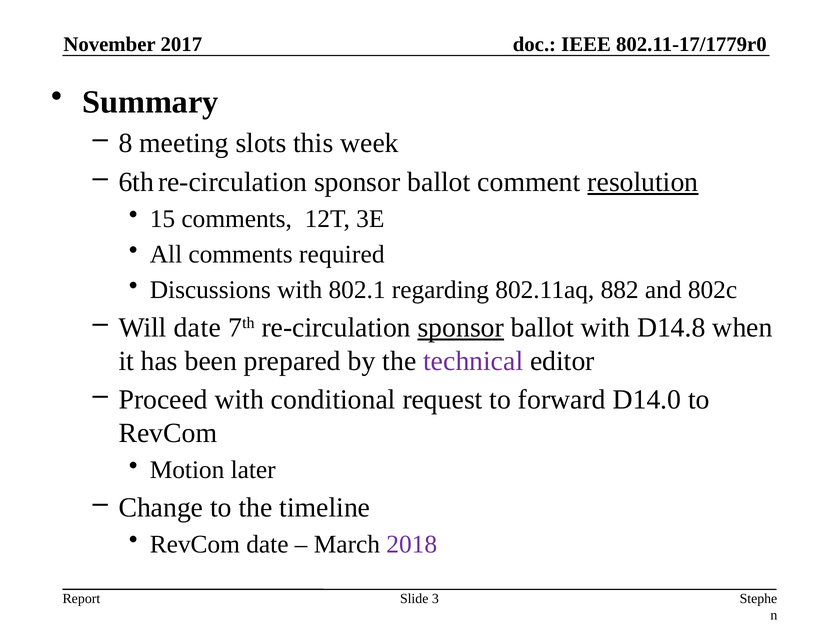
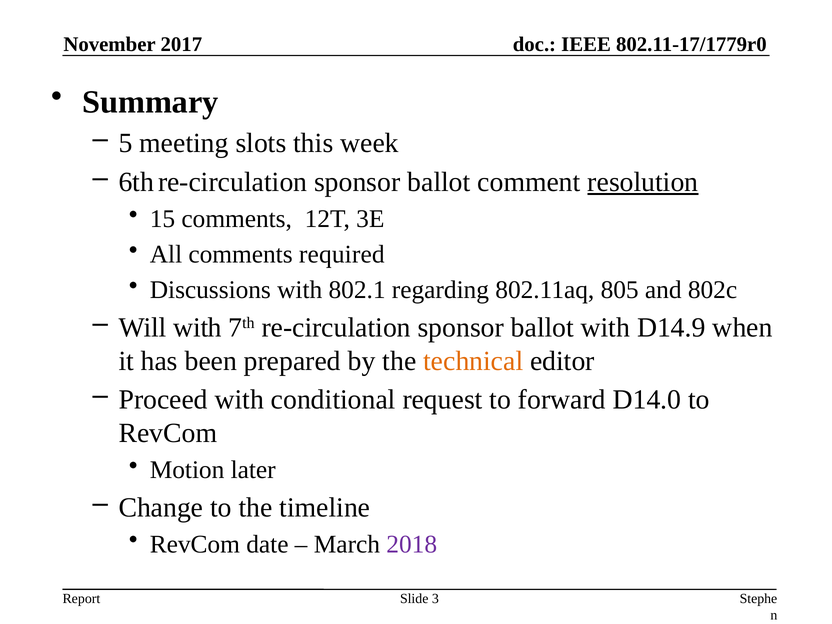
8: 8 -> 5 (126, 143)
882: 882 -> 805 (620, 290)
Will date: date -> with (198, 328)
sponsor underline: present -> none (461, 328)
D14.8: D14.8 -> D14.9 (671, 328)
technical colour: purple -> orange (473, 361)
